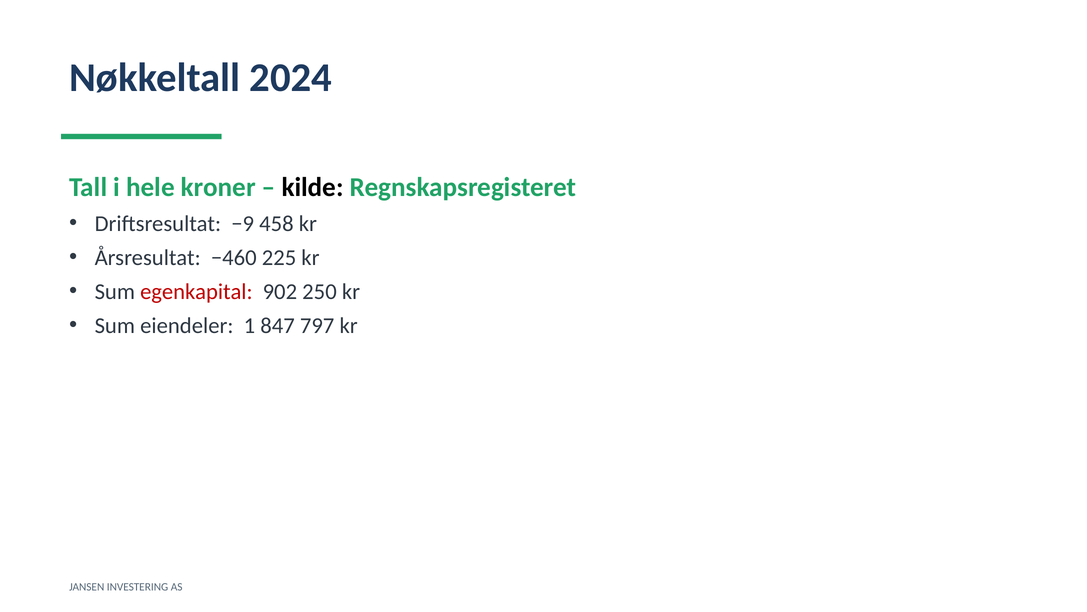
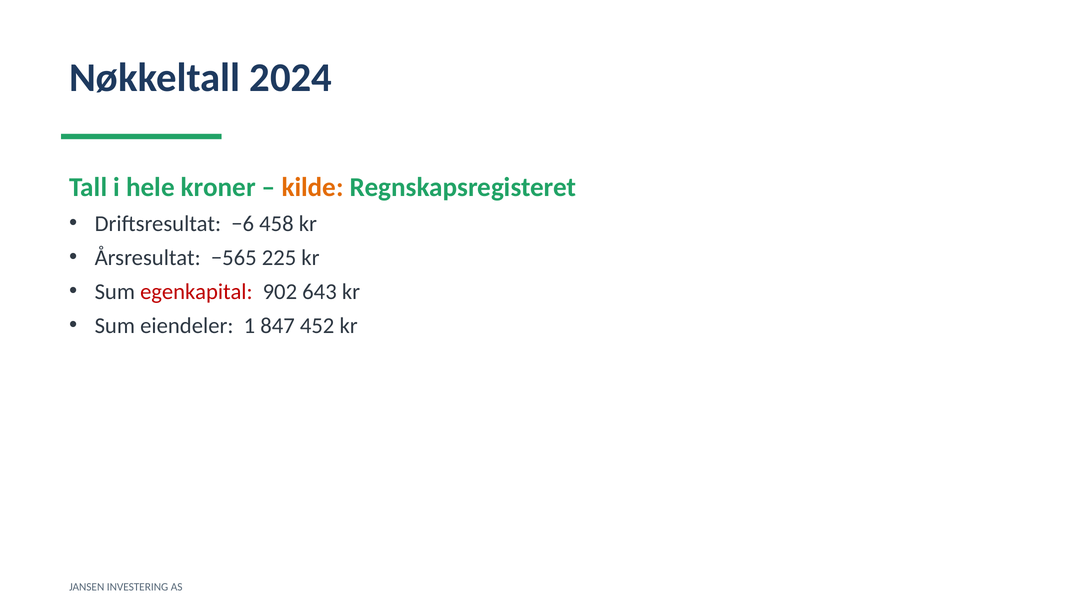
kilde colour: black -> orange (313, 187)
−9: −9 -> −6 (243, 224)
−460: −460 -> −565 (234, 258)
250: 250 -> 643 (319, 291)
797: 797 -> 452 (317, 325)
